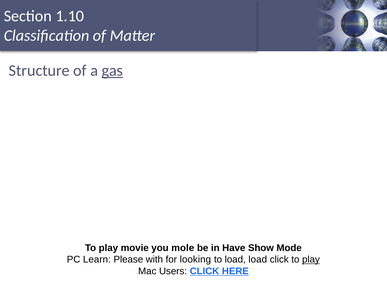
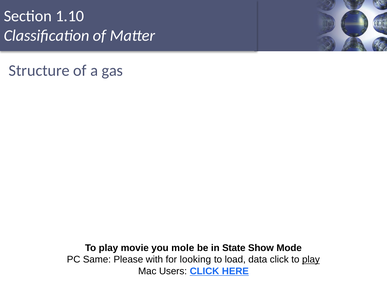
gas underline: present -> none (112, 71)
Have: Have -> State (234, 248)
Learn: Learn -> Same (97, 260)
load load: load -> data (258, 260)
